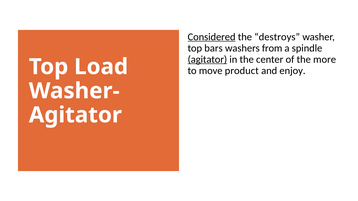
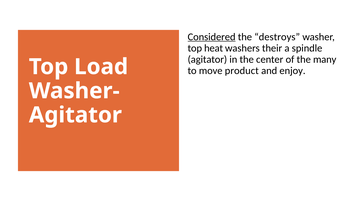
bars: bars -> heat (214, 48)
from: from -> their (272, 48)
agitator underline: present -> none (207, 59)
more: more -> many (325, 59)
